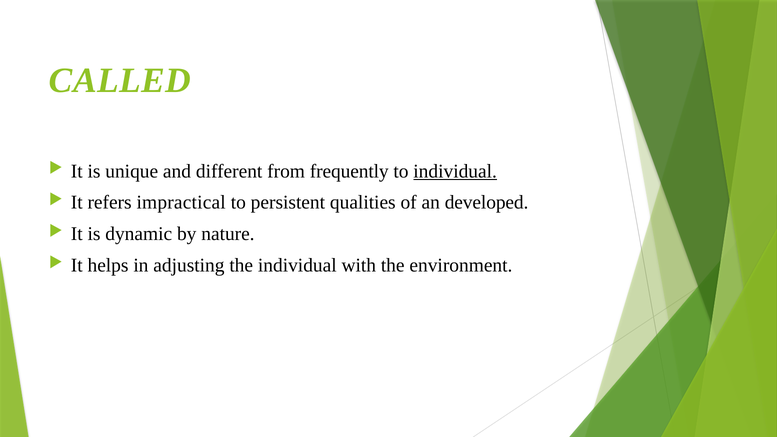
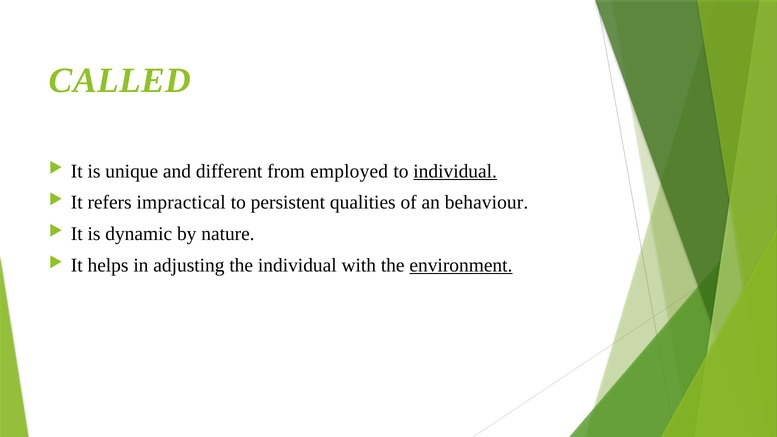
frequently: frequently -> employed (349, 171)
developed: developed -> behaviour (487, 203)
environment underline: none -> present (461, 265)
